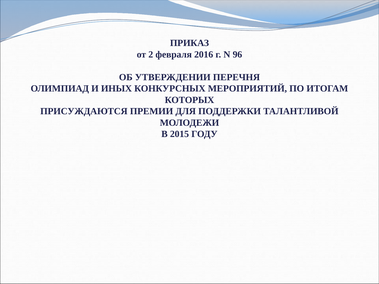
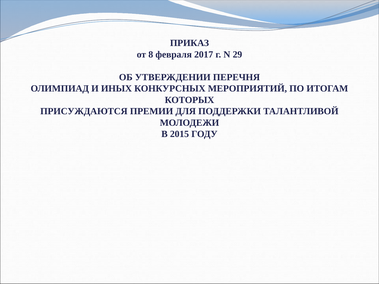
2: 2 -> 8 (151, 55)
2016: 2016 -> 2017 (204, 55)
96: 96 -> 29 (237, 55)
